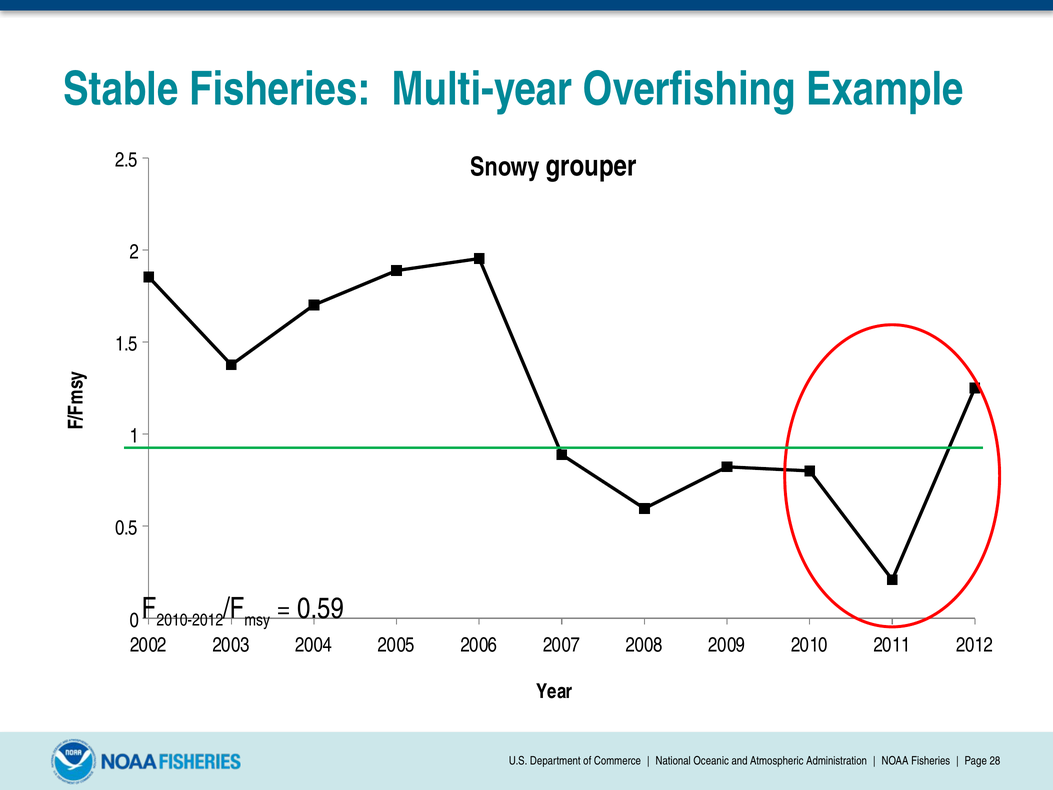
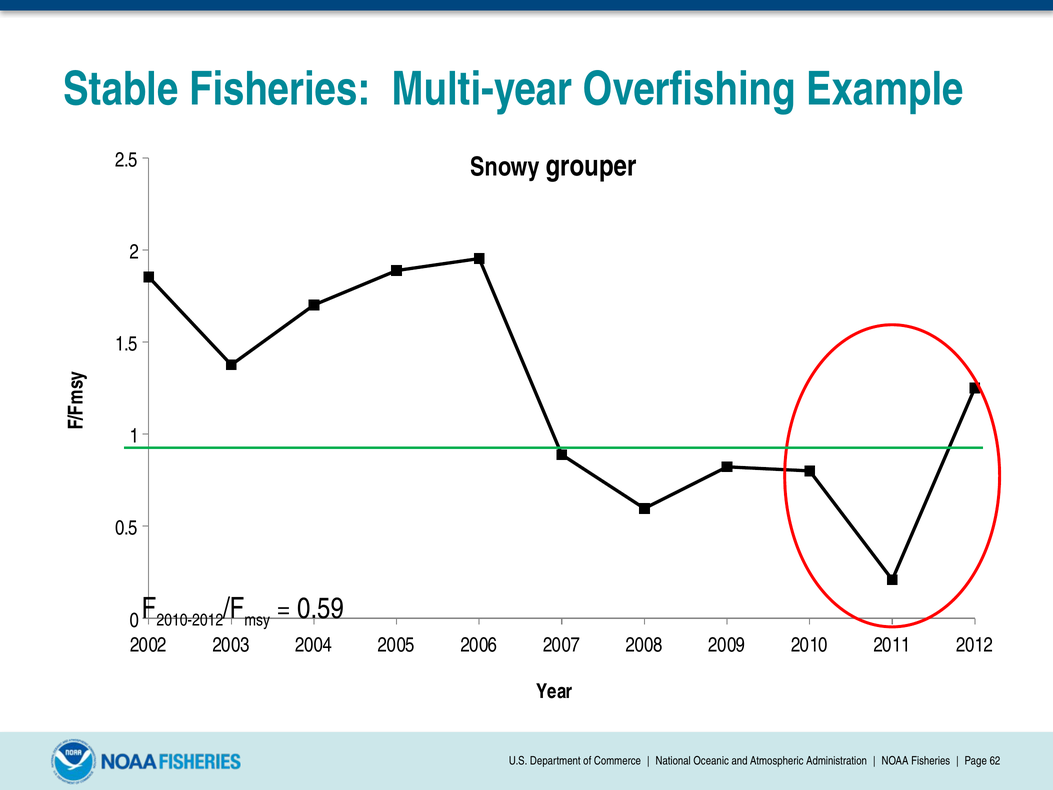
28: 28 -> 62 (995, 761)
